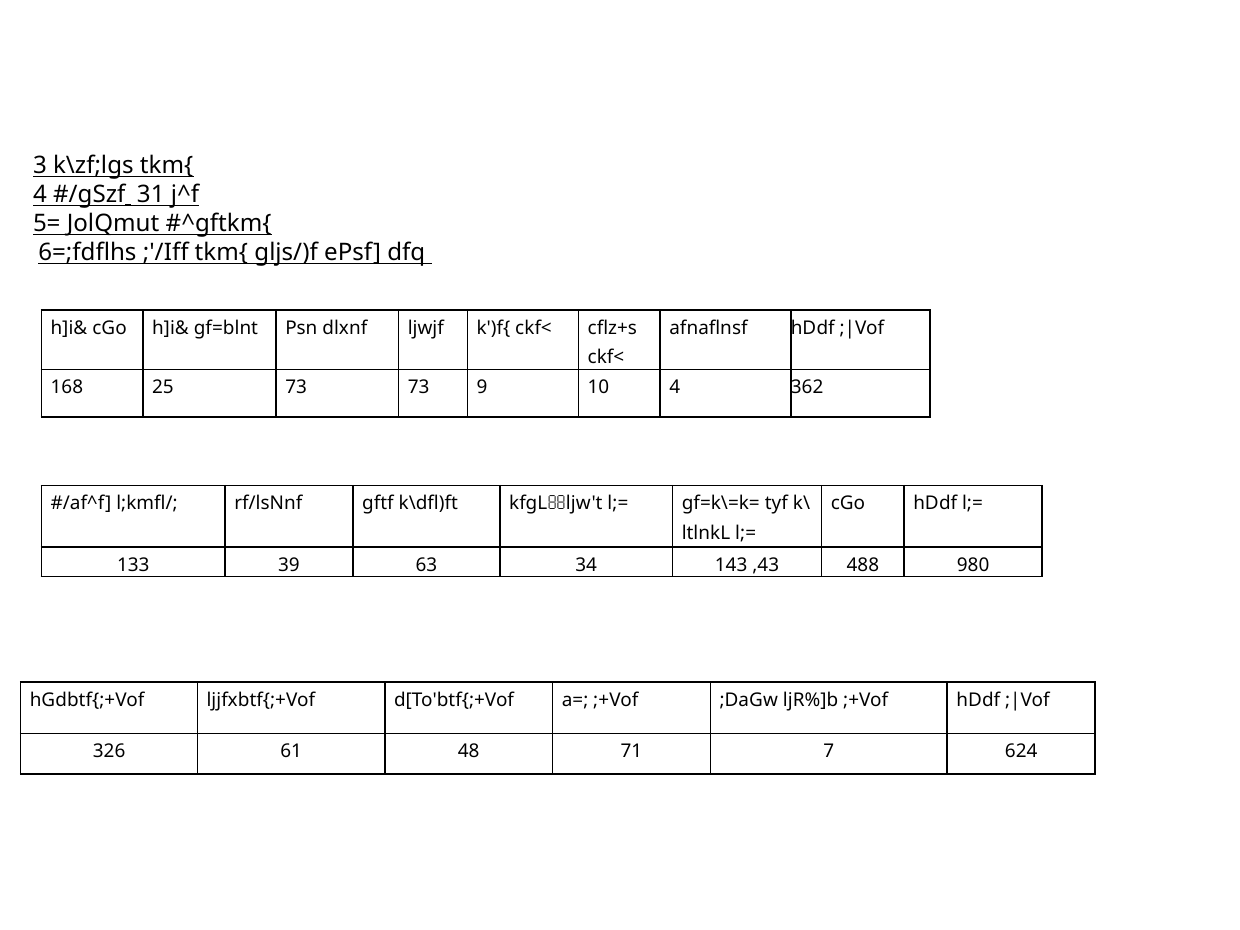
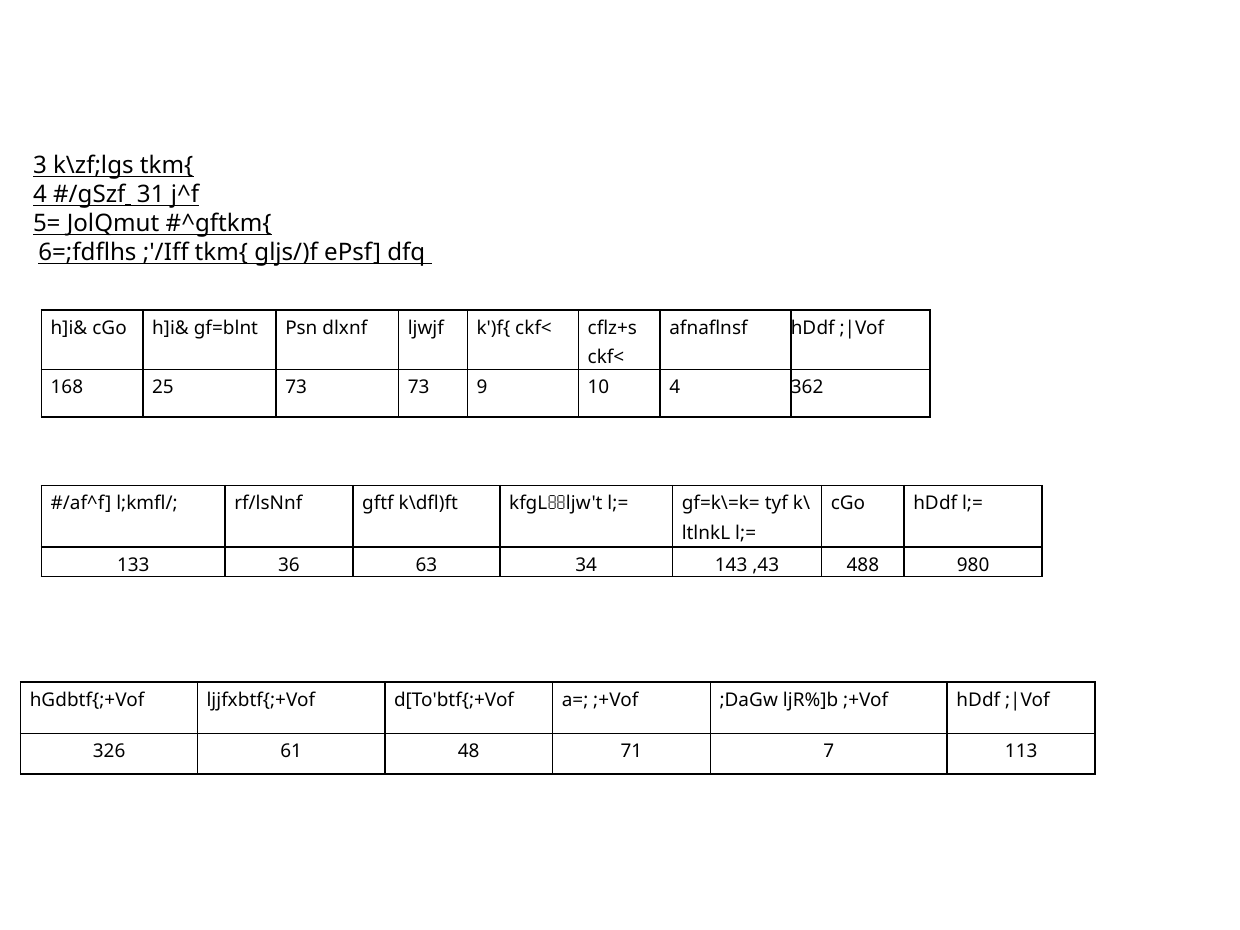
39: 39 -> 36 (289, 565)
624: 624 -> 113 (1021, 752)
